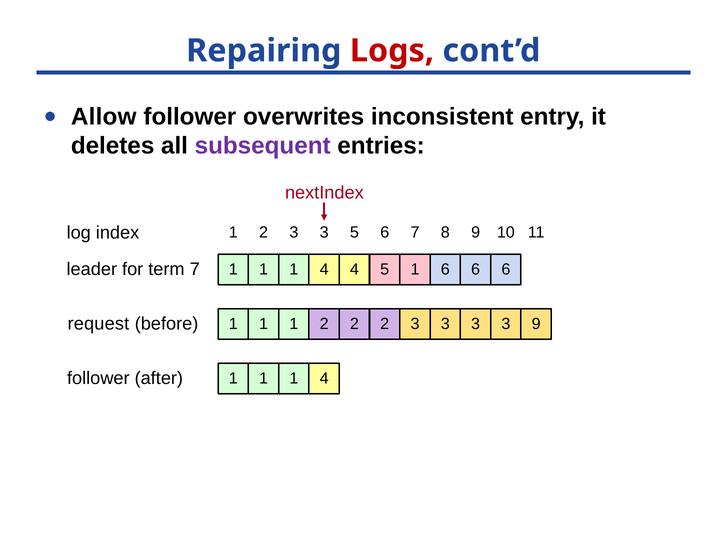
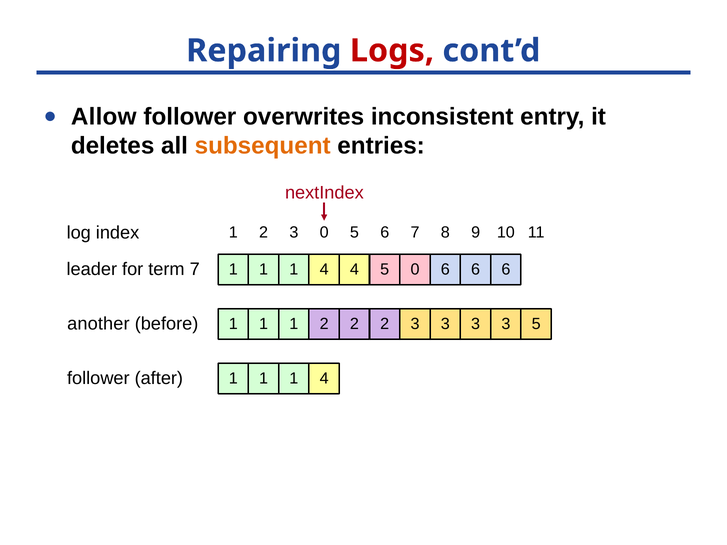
subsequent colour: purple -> orange (263, 146)
2 3 3: 3 -> 0 (324, 232)
5 1: 1 -> 0 (415, 270)
request: request -> another (98, 324)
2 9: 9 -> 5 (536, 324)
